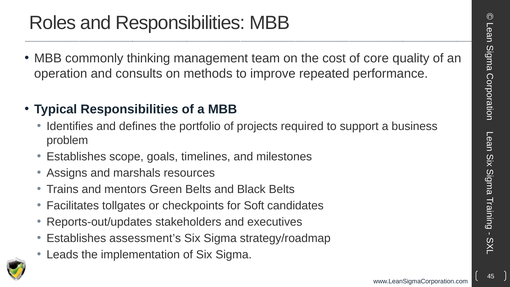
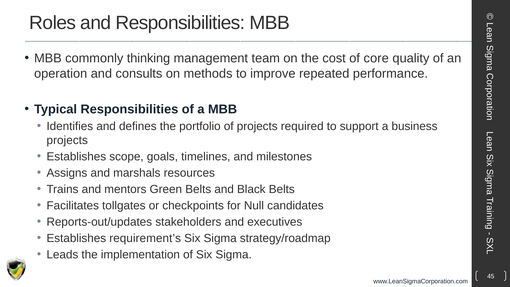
problem: problem -> projects (67, 140)
Soft: Soft -> Null (254, 206)
assessment’s: assessment’s -> requirement’s (145, 238)
